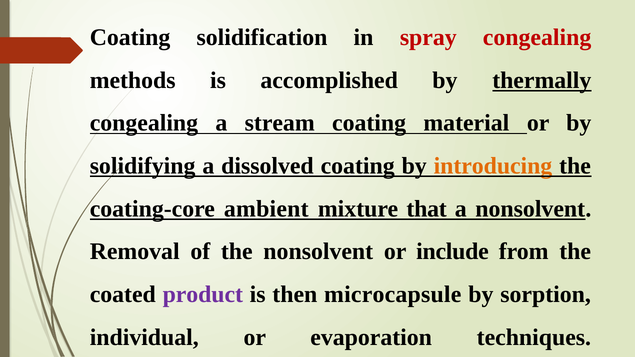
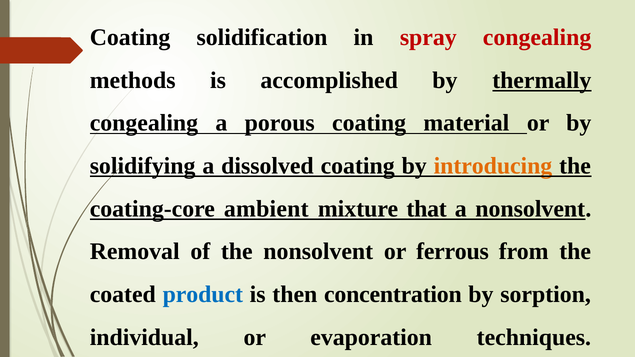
stream: stream -> porous (280, 123)
include: include -> ferrous (452, 252)
product colour: purple -> blue (203, 295)
microcapsule: microcapsule -> concentration (393, 295)
